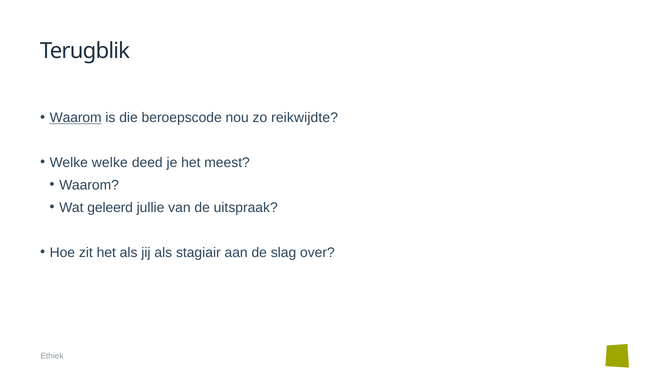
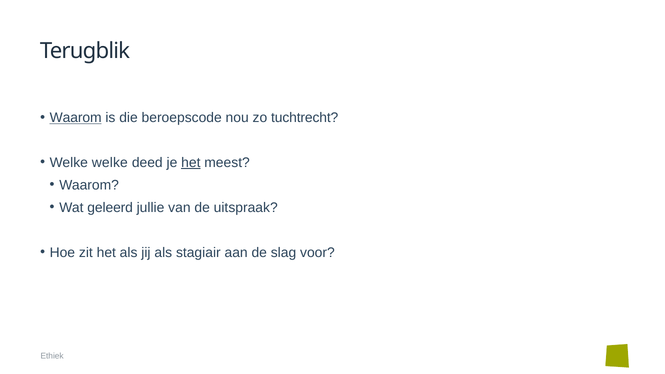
reikwijdte: reikwijdte -> tuchtrecht (305, 118)
het underline: none -> present (191, 163)
over: over -> voor (317, 253)
